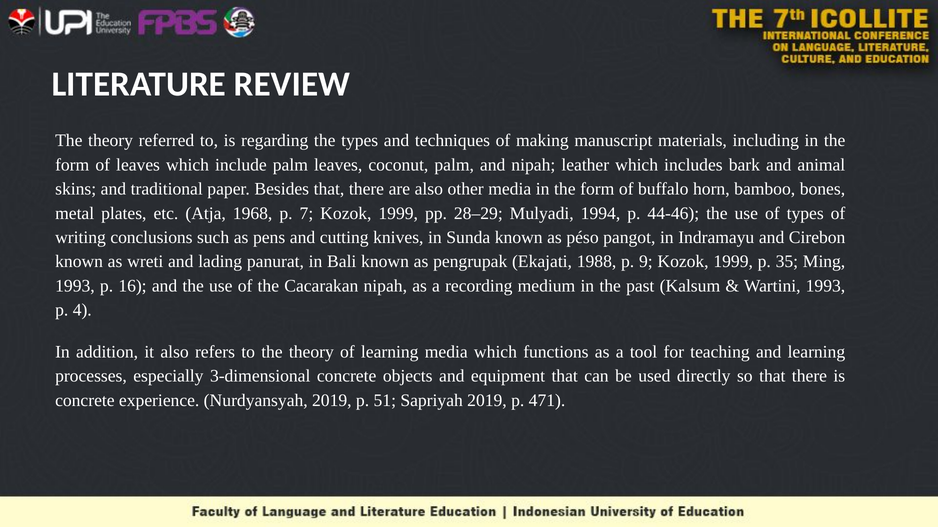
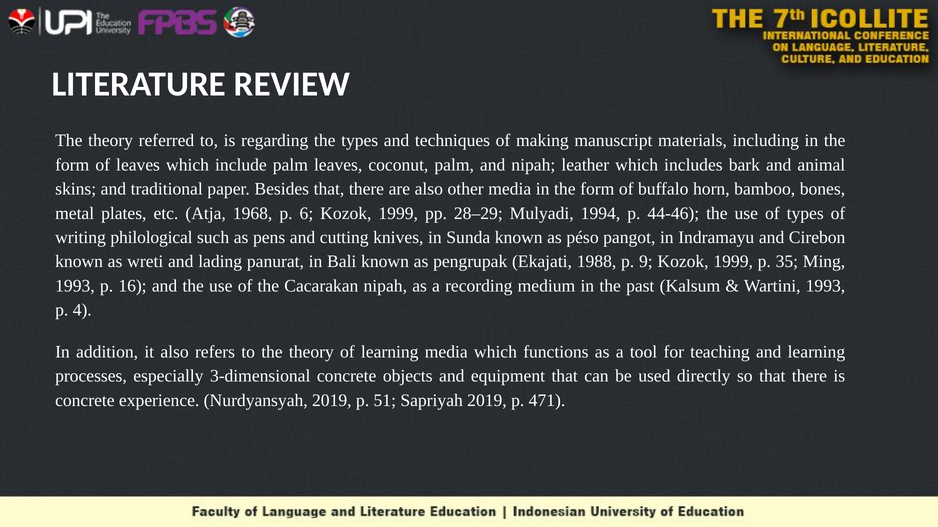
7: 7 -> 6 (306, 213)
conclusions: conclusions -> philological (152, 238)
